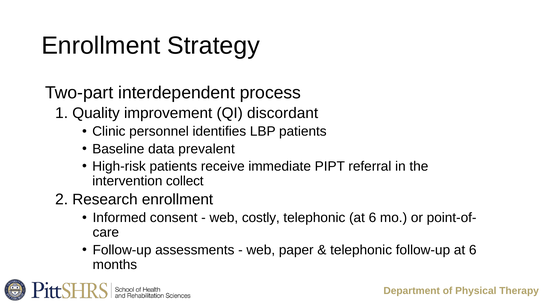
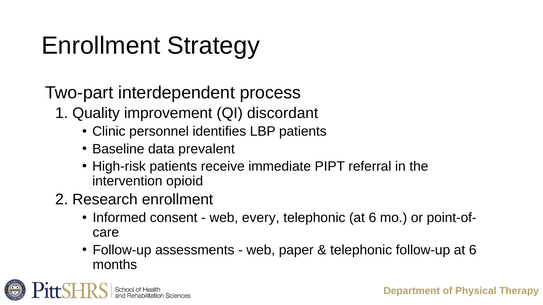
collect: collect -> opioid (185, 181)
costly: costly -> every (261, 218)
